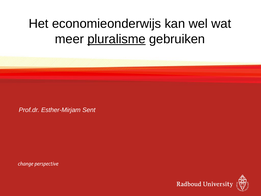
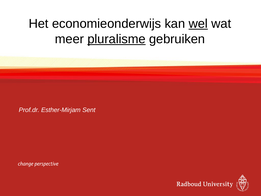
wel underline: none -> present (198, 24)
